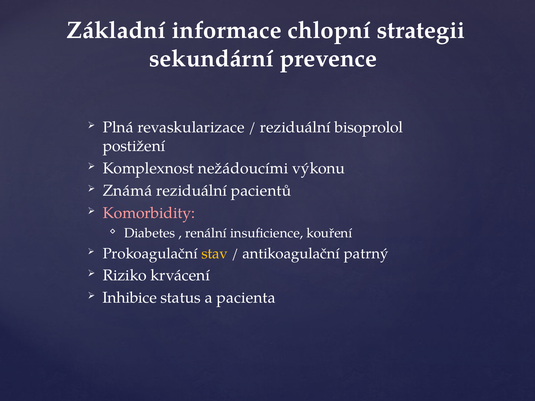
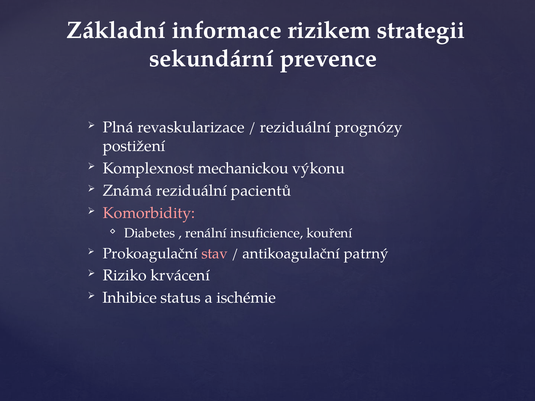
chlopní: chlopní -> rizikem (329, 30)
bisoprolol: bisoprolol -> prognózy (369, 128)
nežádoucími: nežádoucími -> mechanickou (243, 169)
stav colour: yellow -> pink (215, 254)
pacienta: pacienta -> ischémie (246, 298)
